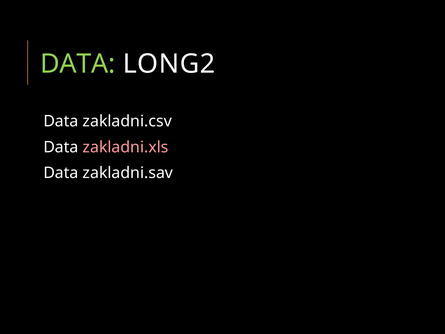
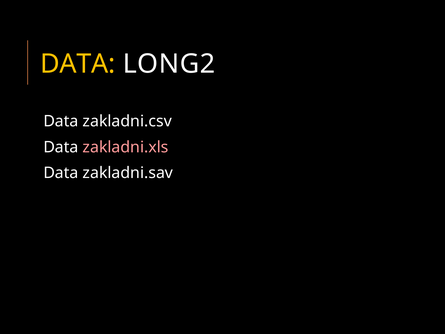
DATA colour: light green -> yellow (78, 64)
